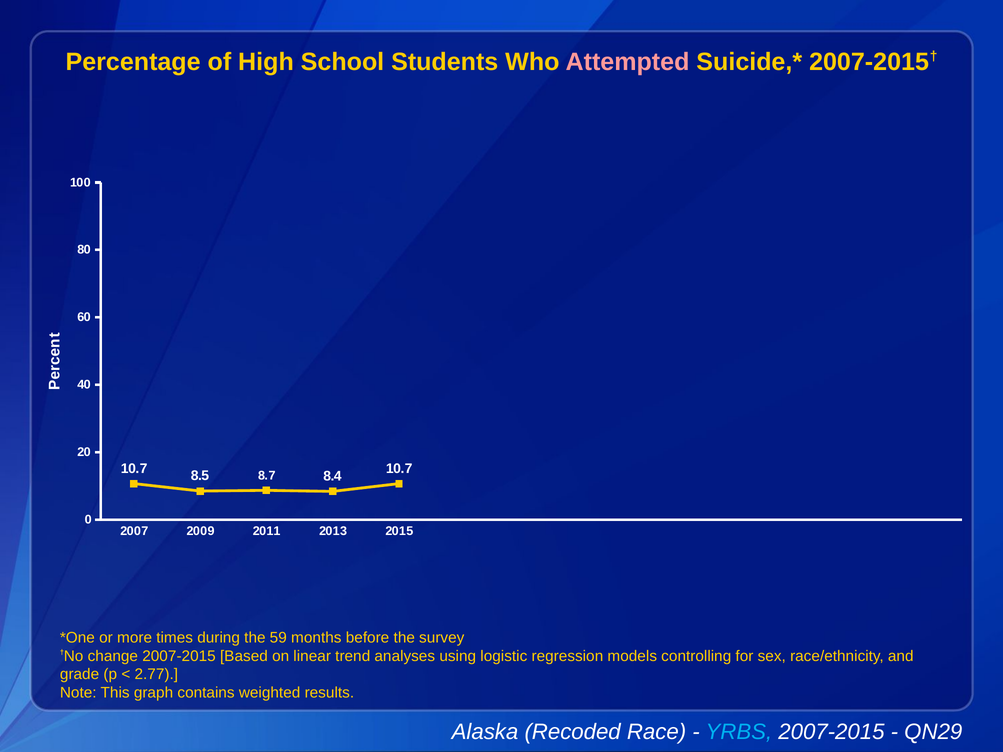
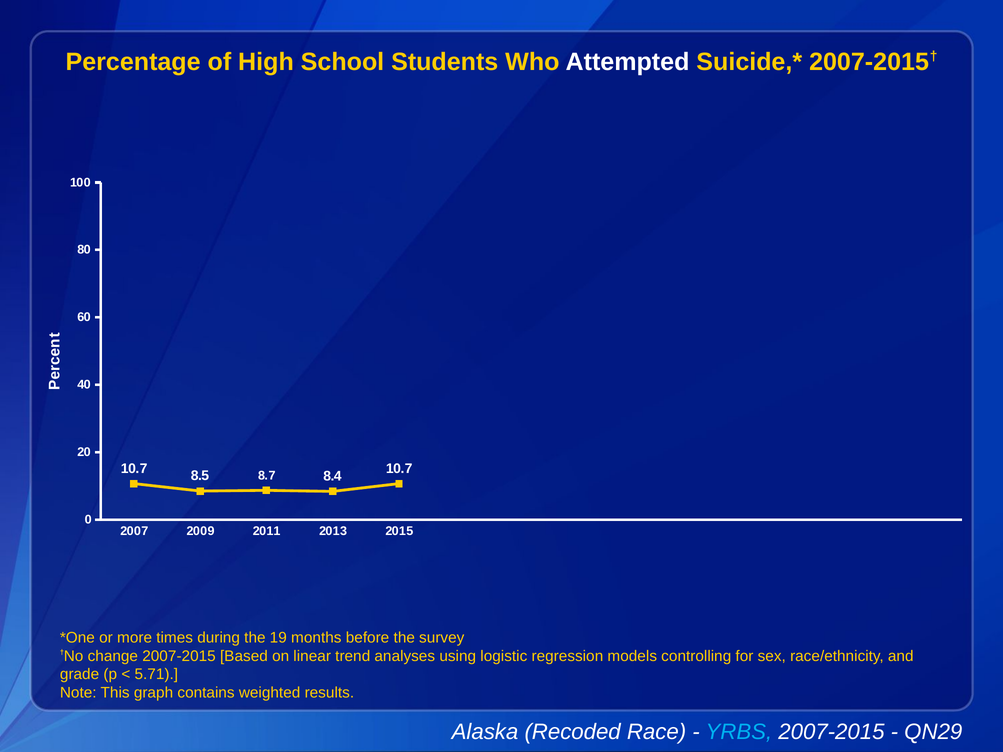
Attempted colour: pink -> white (627, 62)
59: 59 -> 19 (278, 638)
2.77: 2.77 -> 5.71 (156, 675)
